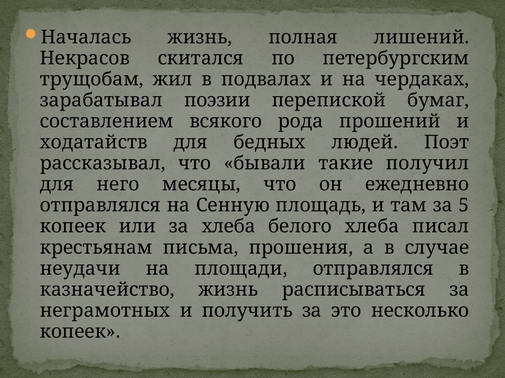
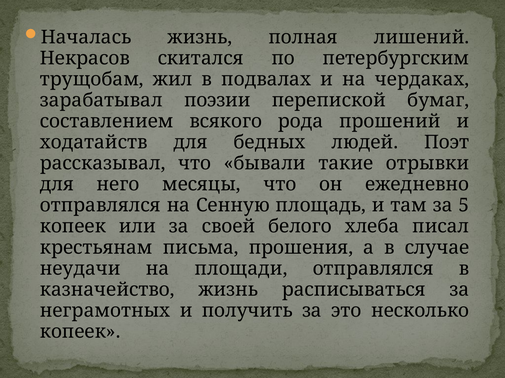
получил: получил -> отрывки (428, 164)
за хлеба: хлеба -> своей (229, 227)
